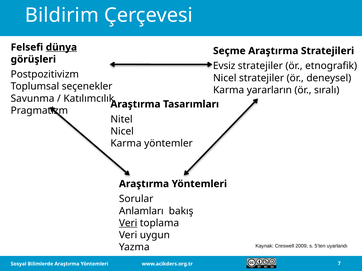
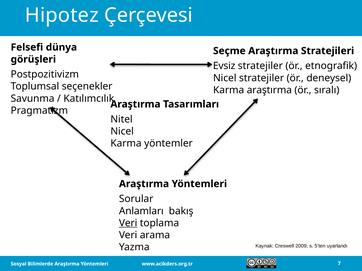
Bildirim: Bildirim -> Hipotez (62, 15)
dünya underline: present -> none (61, 47)
Karma yararların: yararların -> araştırma (269, 90)
uygun: uygun -> arama (155, 235)
